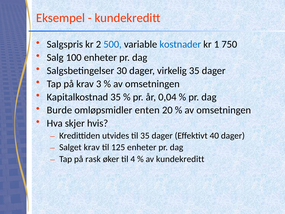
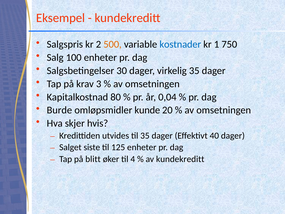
500 colour: blue -> orange (113, 44)
Kapitalkostnad 35: 35 -> 80 (116, 97)
enten: enten -> kunde (147, 110)
Salget krav: krav -> siste (92, 147)
rask: rask -> blitt (93, 159)
